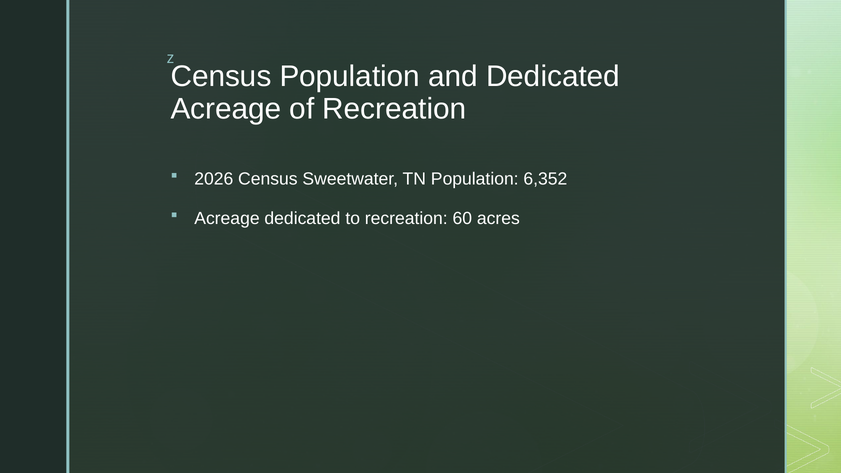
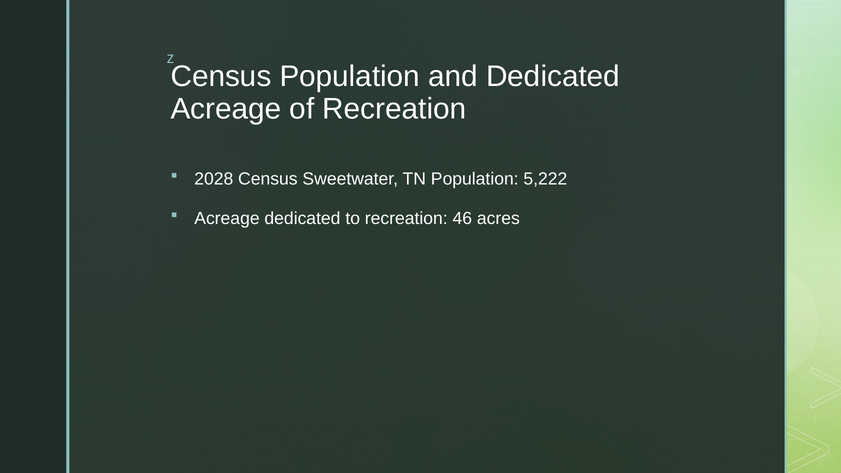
2026: 2026 -> 2028 (214, 179)
6,352: 6,352 -> 5,222 (545, 179)
60: 60 -> 46 (462, 218)
